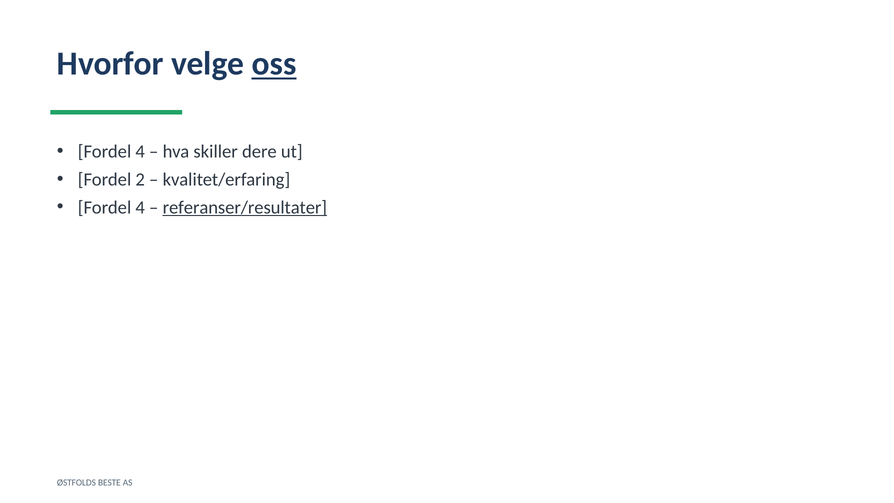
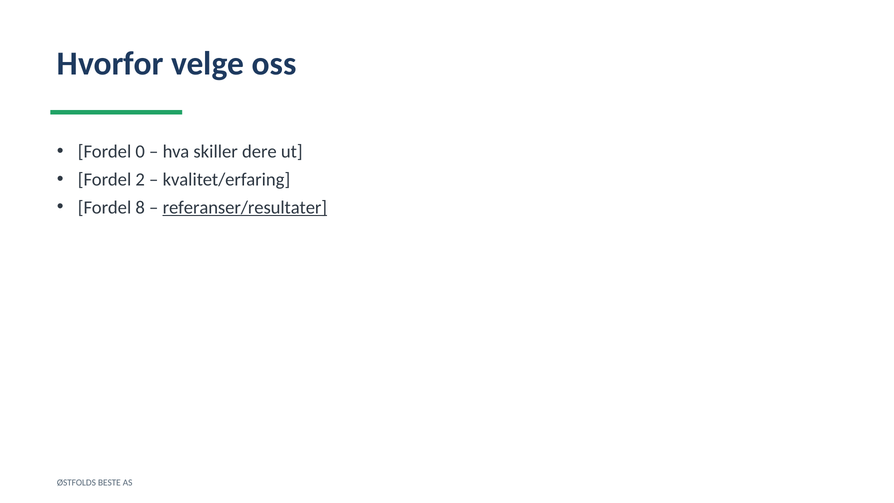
oss underline: present -> none (274, 64)
4: 4 -> 0 (140, 151)
4: 4 -> 8 (140, 207)
